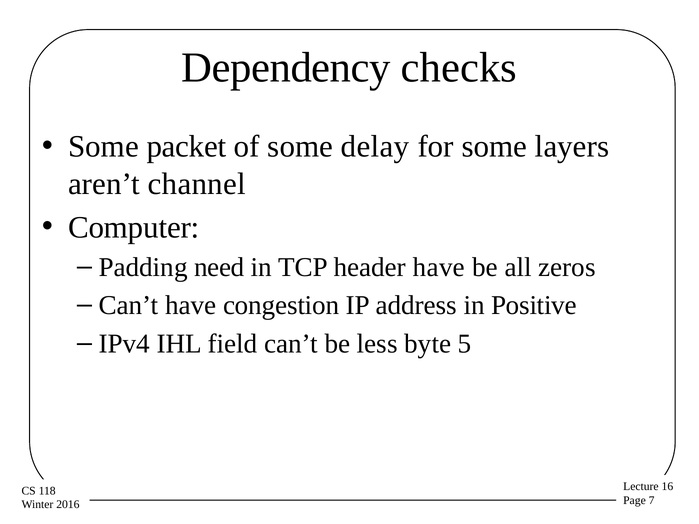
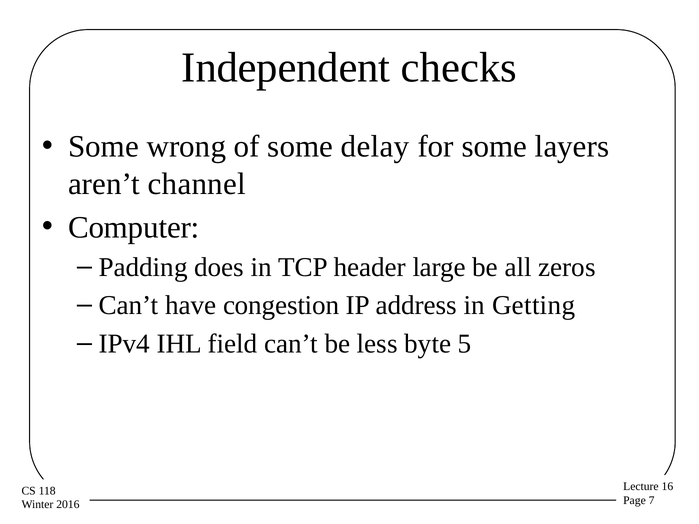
Dependency: Dependency -> Independent (286, 68)
packet: packet -> wrong (186, 147)
need: need -> does (219, 268)
header have: have -> large (439, 268)
Positive: Positive -> Getting (534, 306)
